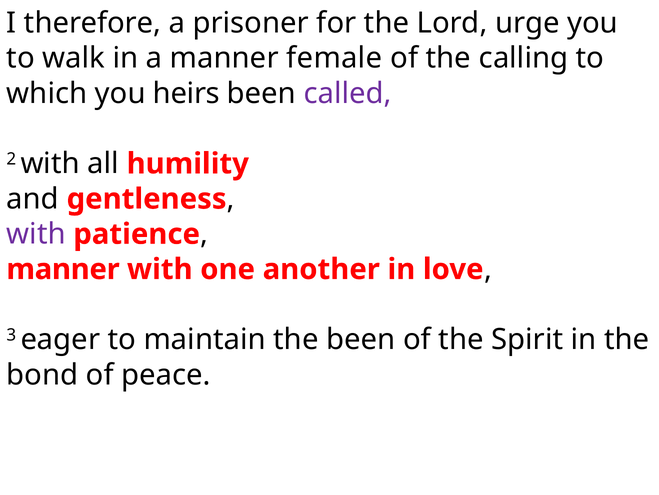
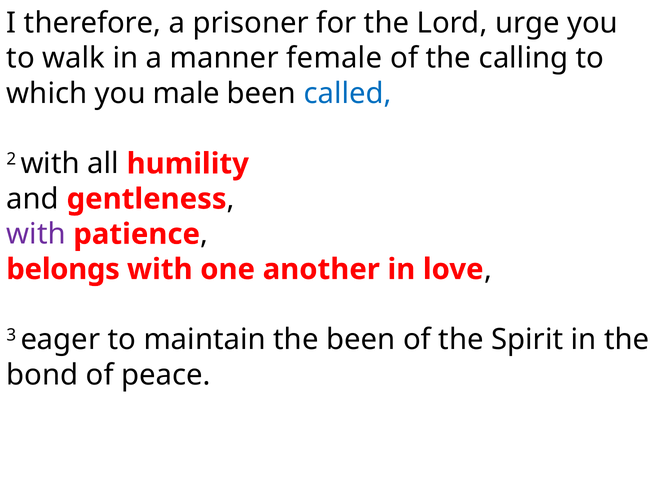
heirs: heirs -> male (186, 93)
called colour: purple -> blue (348, 93)
manner: manner -> belongs (63, 269)
